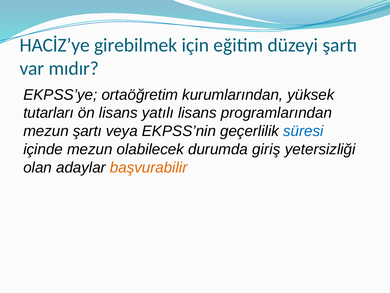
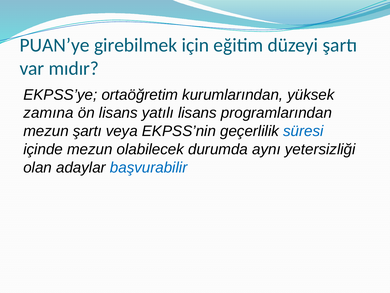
HACİZ’ye: HACİZ’ye -> PUAN’ye (55, 45)
tutarları: tutarları -> zamına (48, 113)
giriş: giriş -> aynı (266, 149)
başvurabilir colour: orange -> blue (149, 167)
